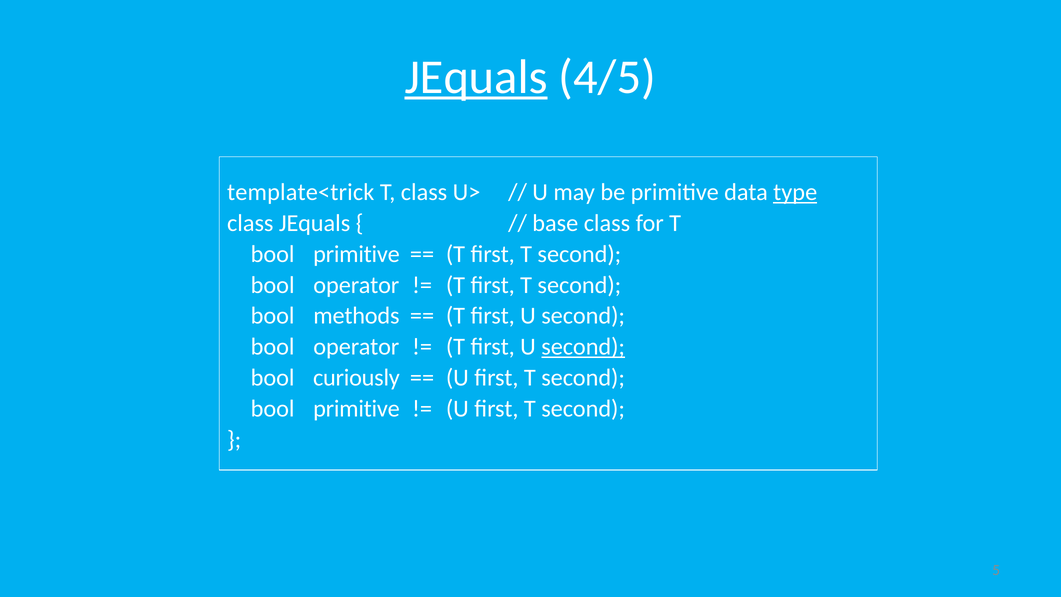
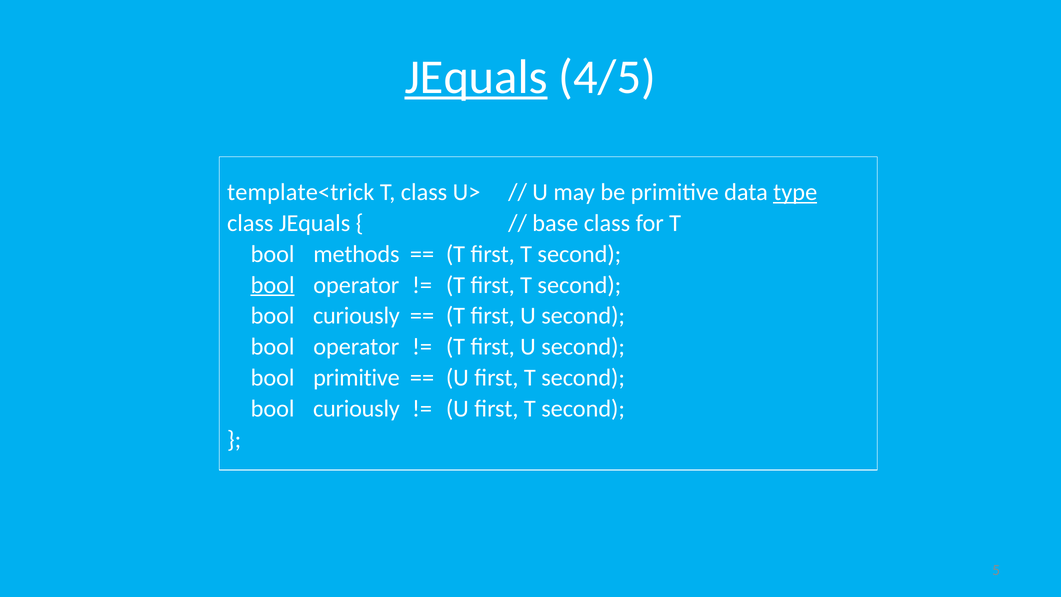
primitive: primitive -> methods (356, 254)
bool underline: none -> present (273, 285)
methods: methods -> curiously (356, 316)
second underline: present -> none (583, 347)
bool curiously: curiously -> primitive (356, 378)
primitive: primitive -> curiously (356, 409)
